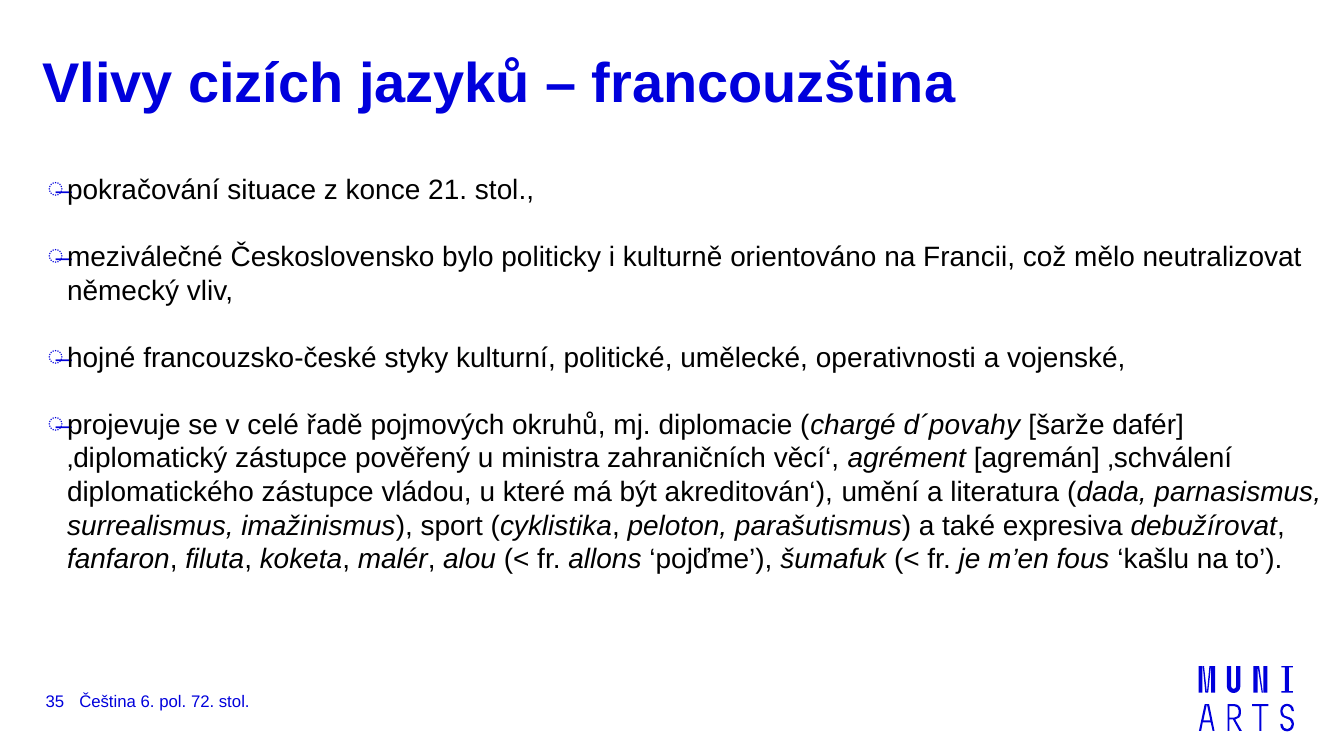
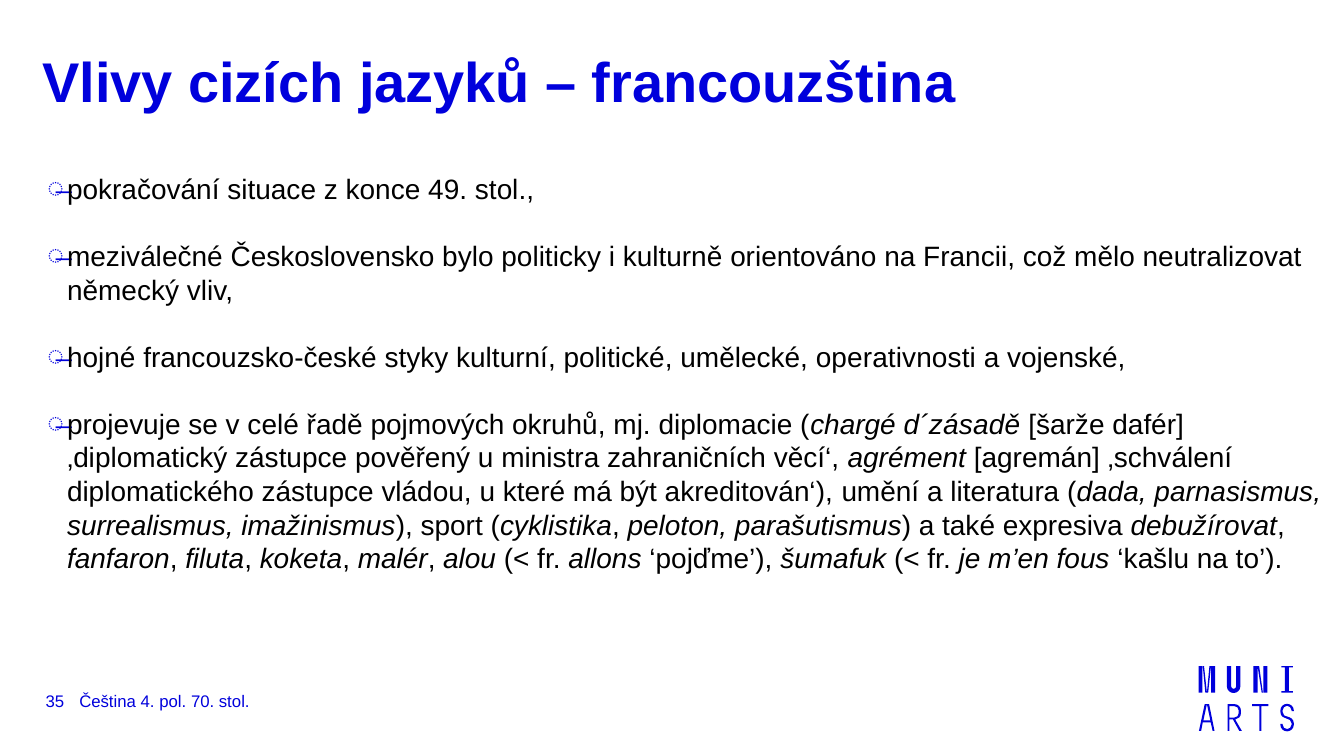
21: 21 -> 49 (448, 190)
d´povahy: d´povahy -> d´zásadě (962, 425)
6: 6 -> 4 (148, 703)
72: 72 -> 70 (203, 703)
